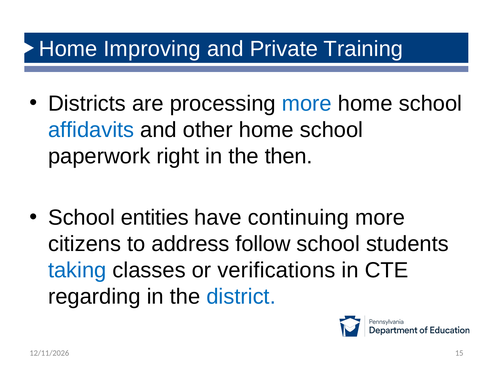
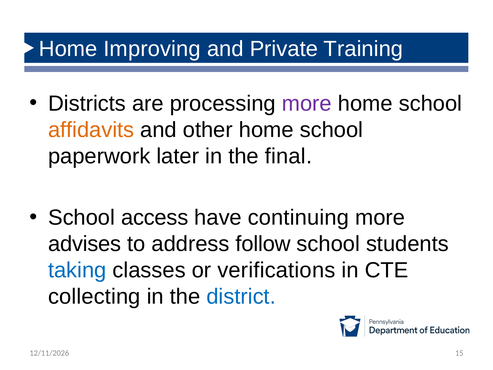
more colour: blue -> purple (307, 103)
affidavits colour: blue -> orange (91, 130)
right: right -> later (178, 156)
then: then -> final (288, 156)
entities: entities -> access (155, 217)
citizens: citizens -> advises (85, 244)
regarding: regarding -> collecting (94, 296)
